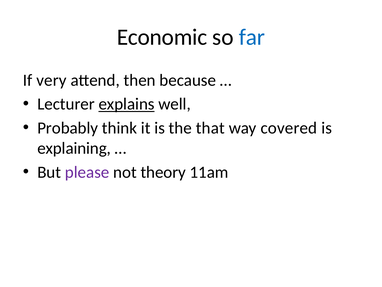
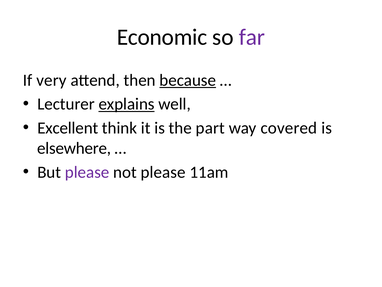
far colour: blue -> purple (252, 37)
because underline: none -> present (188, 80)
Probably: Probably -> Excellent (68, 128)
that: that -> part (210, 128)
explaining: explaining -> elsewhere (74, 148)
not theory: theory -> please (163, 172)
